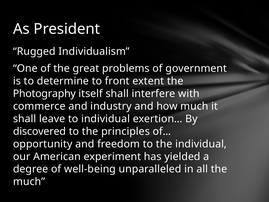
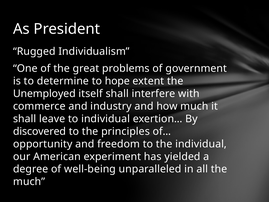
front: front -> hope (117, 81)
Photography: Photography -> Unemployed (44, 94)
